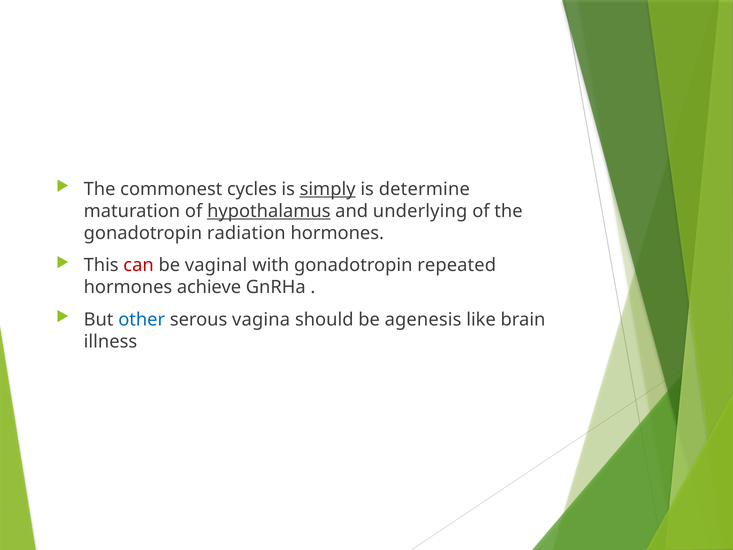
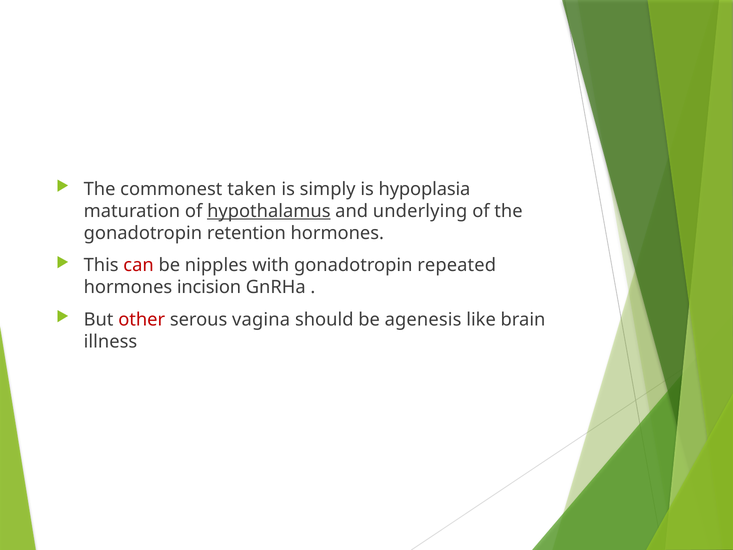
cycles: cycles -> taken (252, 189)
simply underline: present -> none (328, 189)
determine: determine -> hypoplasia (424, 189)
radiation: radiation -> retention (246, 233)
vaginal: vaginal -> nipples (216, 265)
achieve: achieve -> incision (209, 287)
other colour: blue -> red (142, 319)
